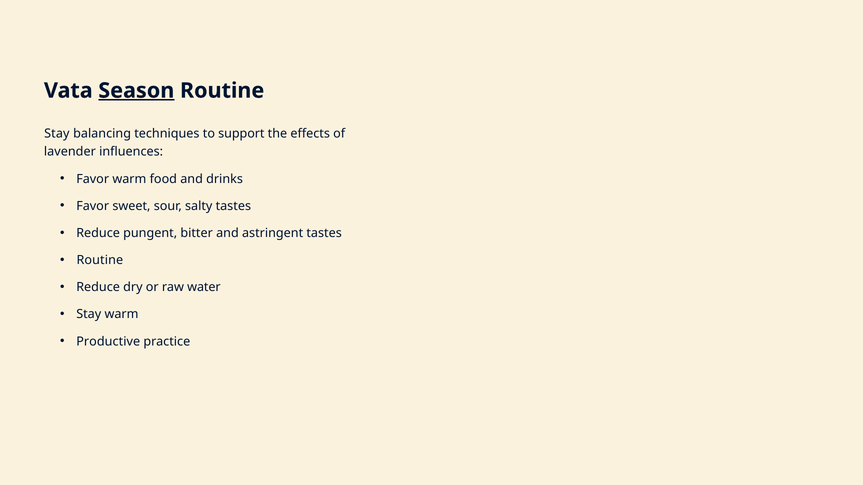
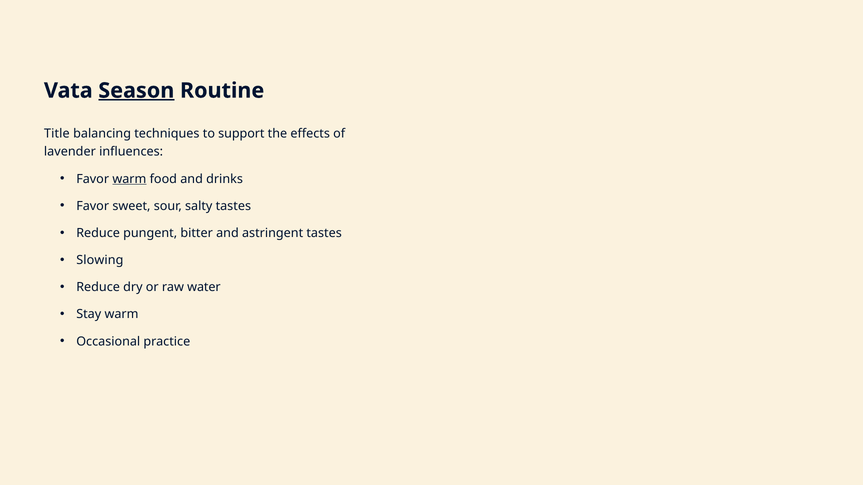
Stay: Stay -> Title (57, 134)
warm underline: none -> present (129, 179)
Routine: Routine -> Slowing (100, 260)
Productive: Productive -> Occasional (108, 342)
